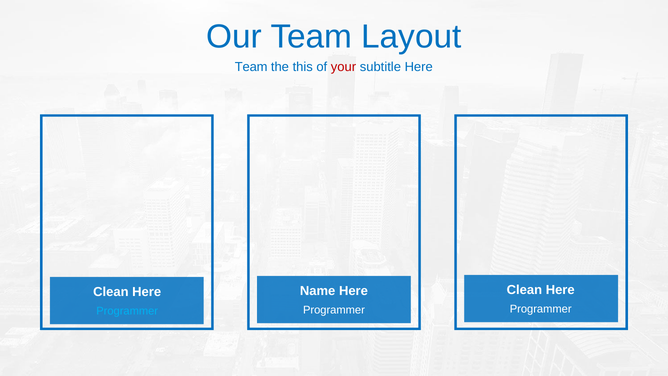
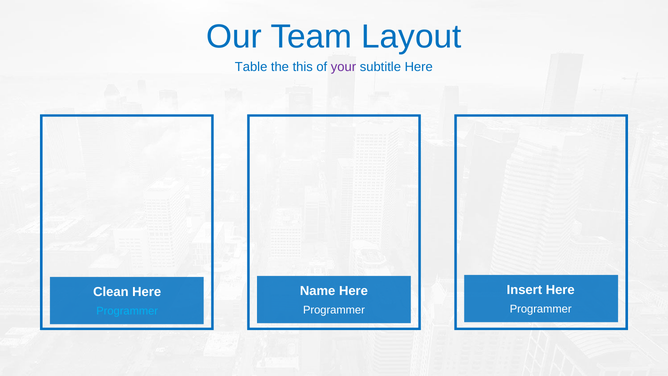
Team: Team -> Table (251, 67)
your colour: red -> purple (344, 67)
Clean: Clean -> Insert (524, 290)
